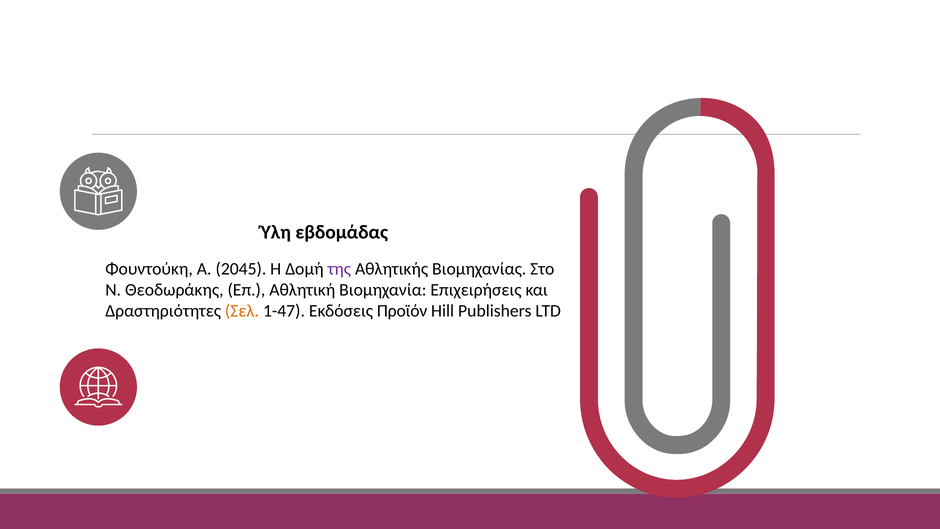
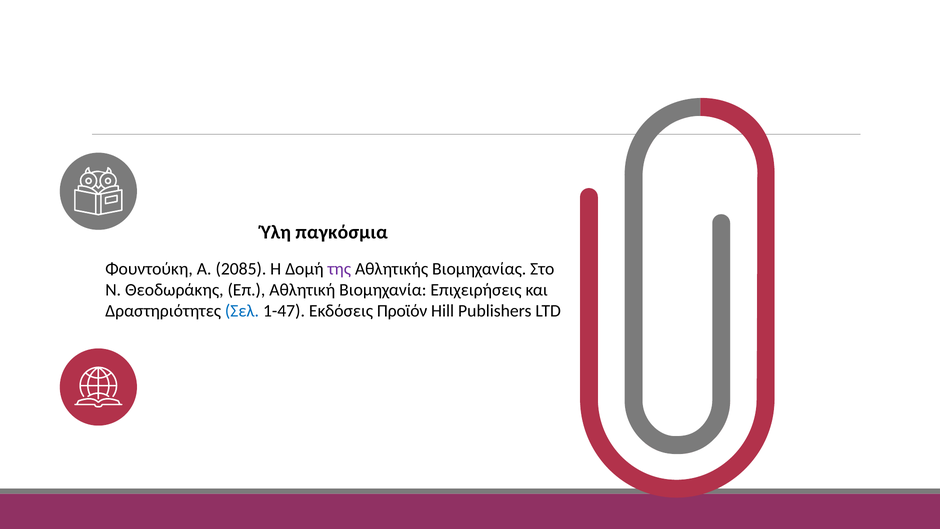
εβδομάδας: εβδομάδας -> παγκόσμια (342, 232)
2045: 2045 -> 2085 (241, 269)
Σελ colour: orange -> blue (242, 311)
